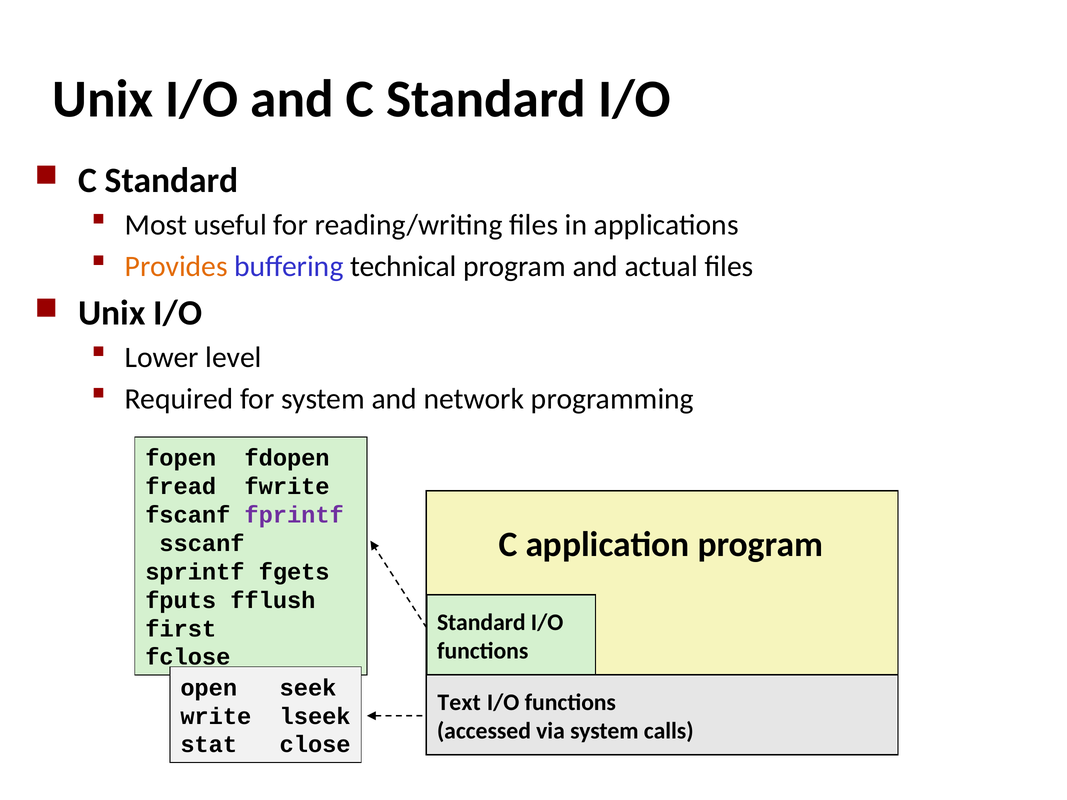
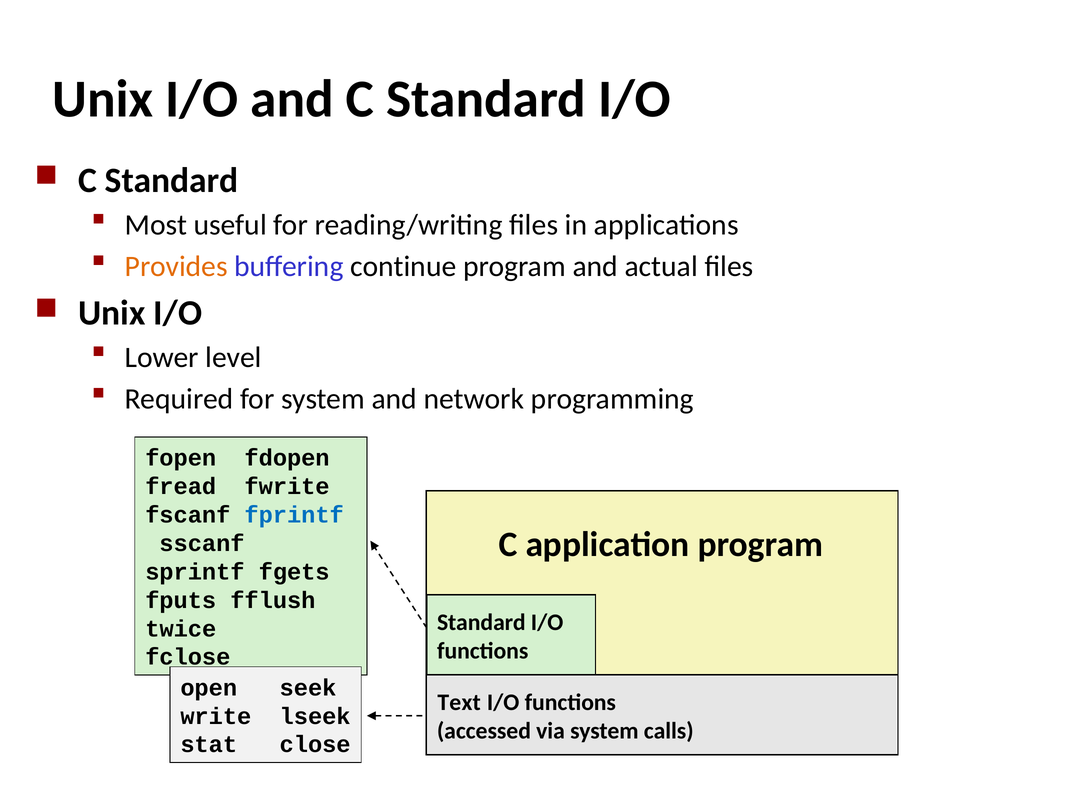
technical: technical -> continue (403, 266)
fprintf colour: purple -> blue (294, 515)
first: first -> twice (181, 629)
